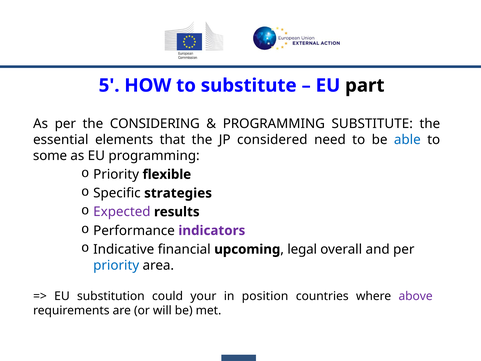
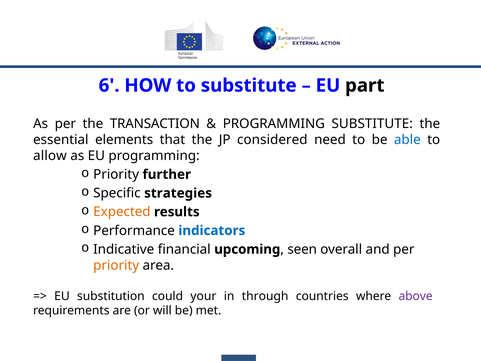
5: 5 -> 6 (109, 85)
CONSIDERING: CONSIDERING -> TRANSACTION (155, 124)
some: some -> allow (50, 156)
flexible: flexible -> further (167, 174)
Expected colour: purple -> orange (122, 212)
indicators colour: purple -> blue (212, 230)
legal: legal -> seen (302, 249)
priority colour: blue -> orange (116, 265)
position: position -> through (265, 296)
